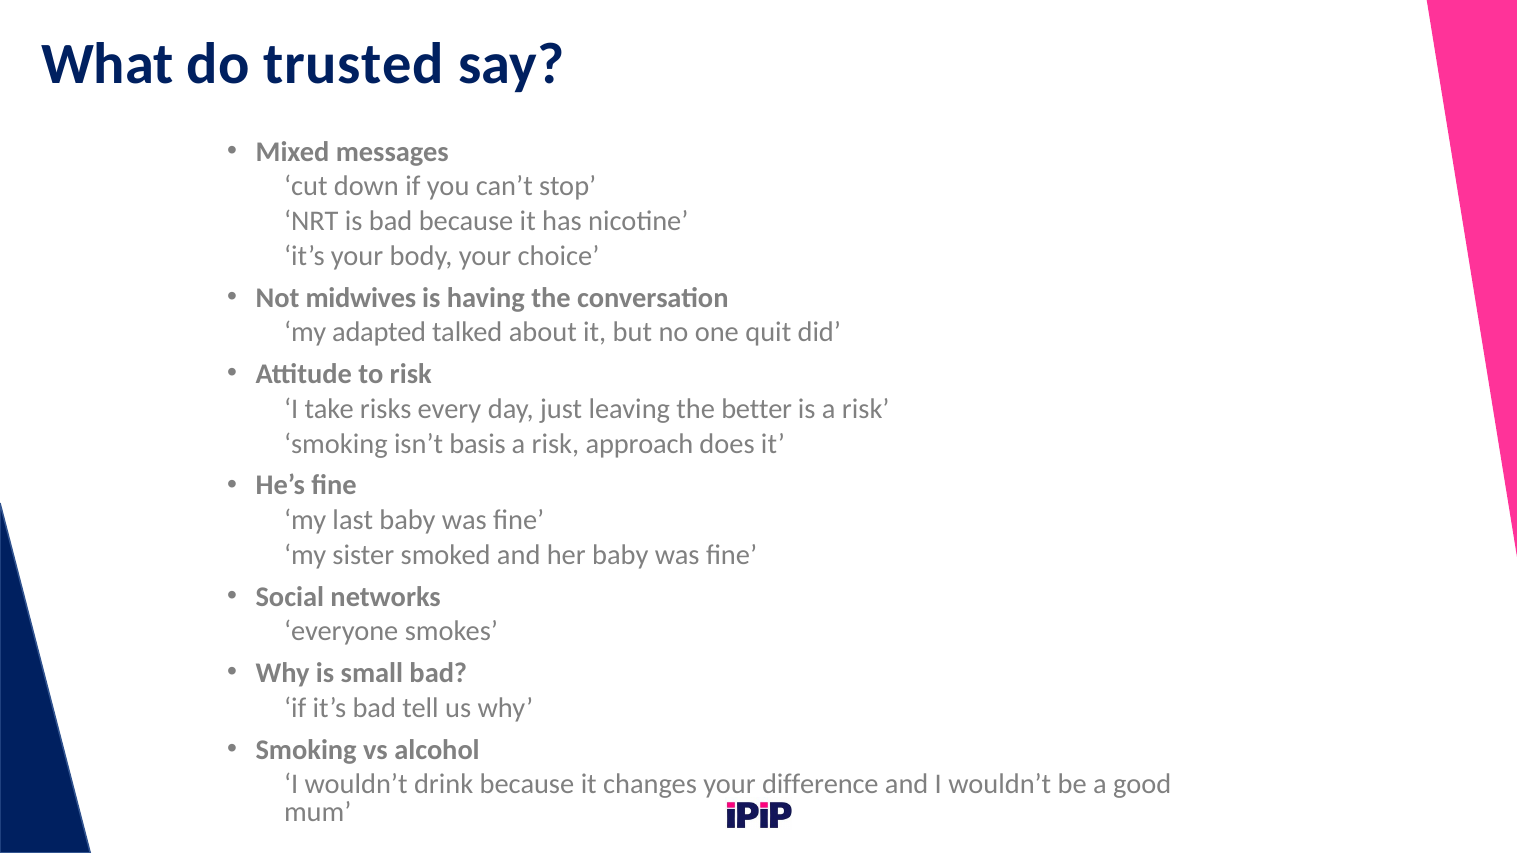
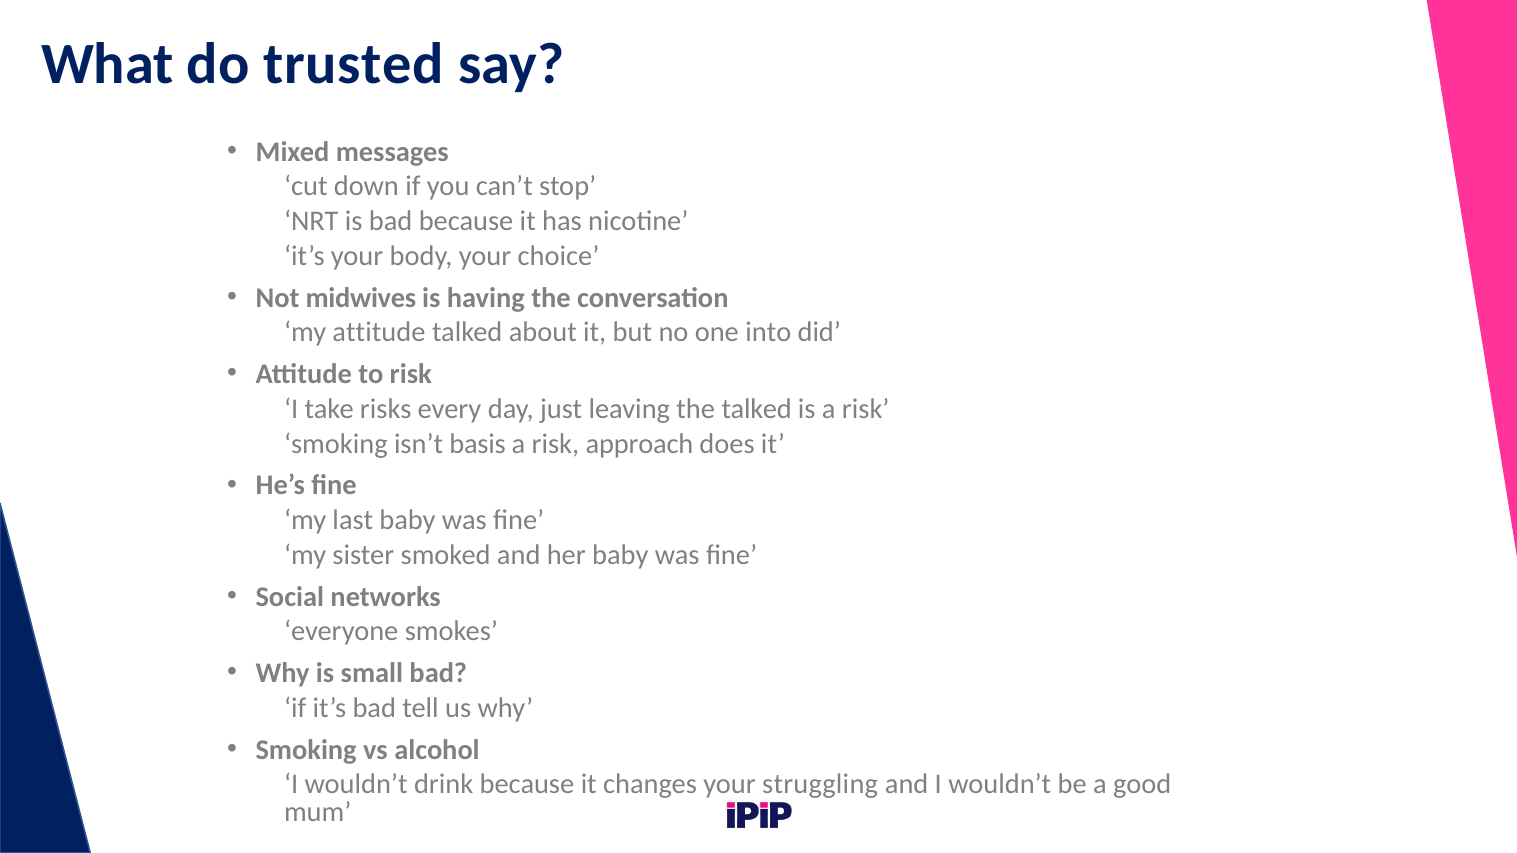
my adapted: adapted -> attitude (379, 333)
quit: quit -> into (768, 333)
the better: better -> talked (757, 409)
difference: difference -> struggling (820, 785)
